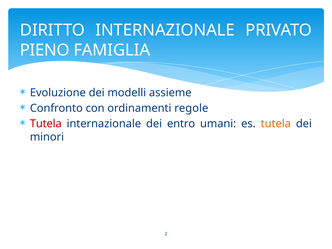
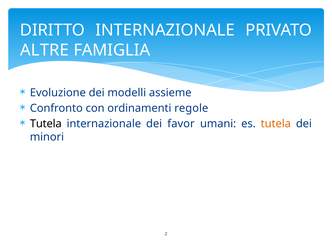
PIENO: PIENO -> ALTRE (45, 50)
Tutela colour: red -> black (46, 124)
entro: entro -> favor (181, 124)
